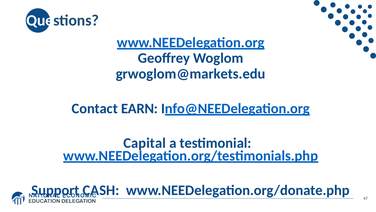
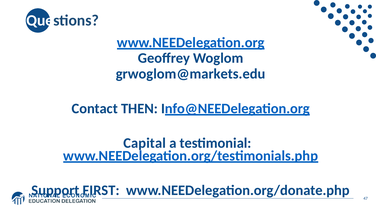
EARN: EARN -> THEN (139, 108)
CASH: CASH -> FIRST (101, 190)
